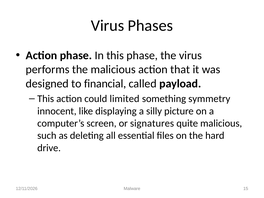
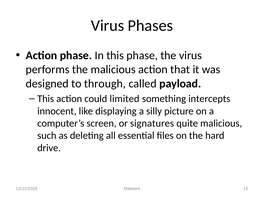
financial: financial -> through (105, 84)
symmetry: symmetry -> intercepts (209, 99)
